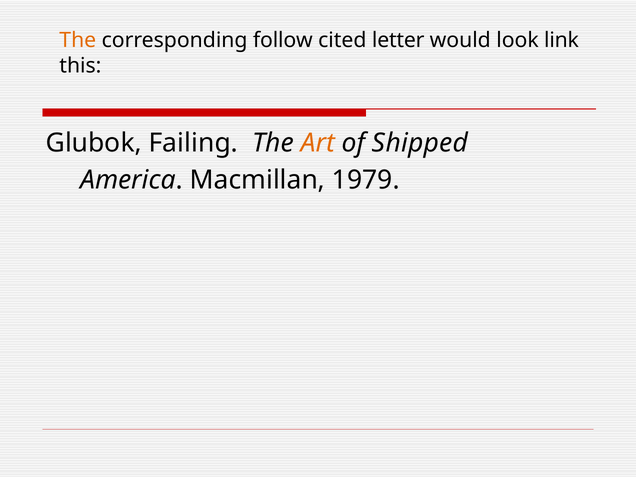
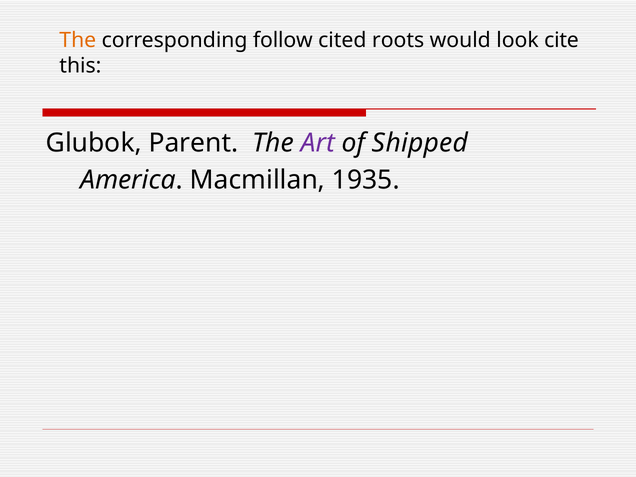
letter: letter -> roots (398, 40)
link: link -> cite (561, 40)
Failing: Failing -> Parent (193, 143)
Art colour: orange -> purple (318, 143)
1979: 1979 -> 1935 (366, 180)
